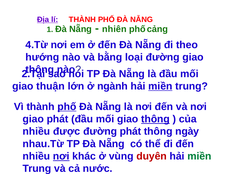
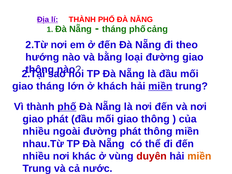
nhiên: nhiên -> tháng (114, 29)
4.Từ: 4.Từ -> 2.Từ (37, 45)
giao thuận: thuận -> tháng (51, 86)
ngành: ngành -> khách (112, 86)
thông underline: present -> none (155, 119)
được: được -> ngoài (67, 131)
thông ngày: ngày -> miền (187, 131)
nơi underline: present -> none (61, 156)
miền colour: green -> orange (199, 156)
